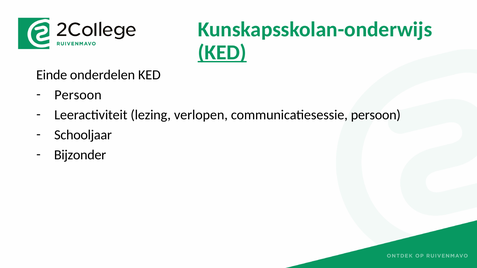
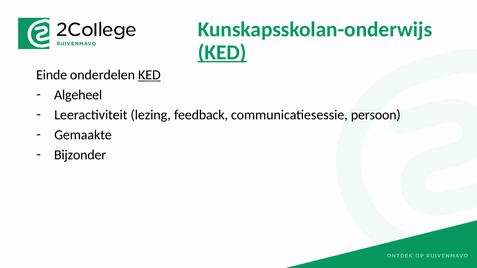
KED underline: none -> present (149, 75)
Persoon: Persoon -> Algeheel (78, 95)
verlopen: verlopen -> feedback (201, 115)
Schooljaar: Schooljaar -> Gemaakte (83, 135)
